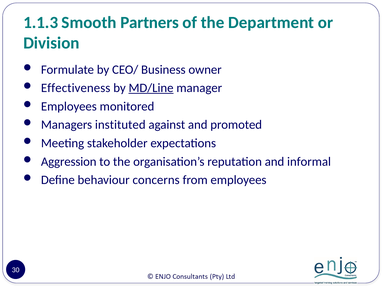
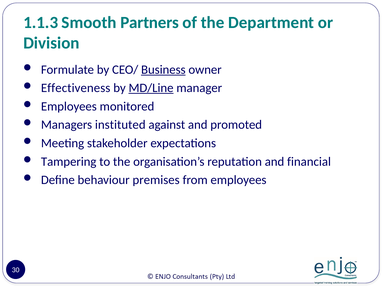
Business underline: none -> present (163, 69)
Aggression: Aggression -> Tampering (69, 161)
informal: informal -> financial (309, 161)
concerns: concerns -> premises (156, 180)
